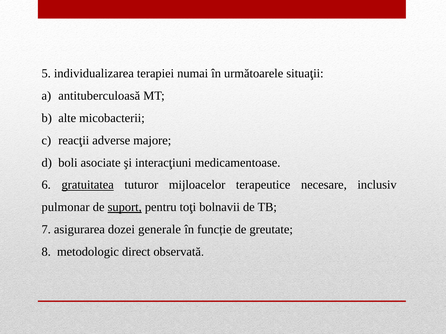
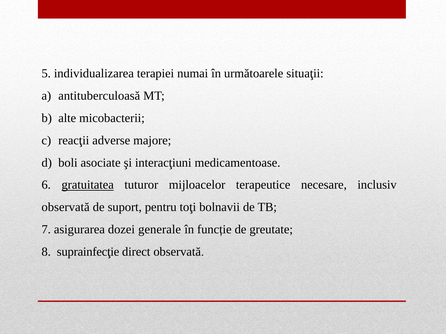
pulmonar: pulmonar -> observată (66, 207)
suport underline: present -> none (125, 207)
metodologic: metodologic -> suprainfecţie (88, 252)
